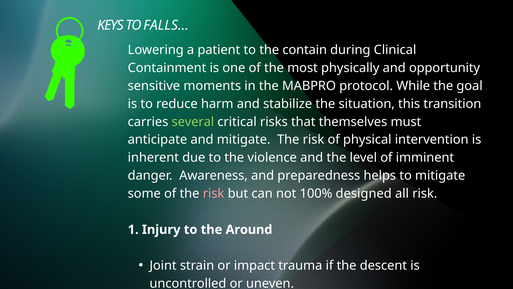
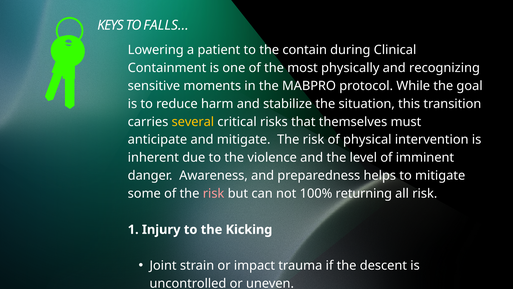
opportunity: opportunity -> recognizing (444, 68)
several colour: light green -> yellow (193, 122)
designed: designed -> returning (364, 193)
Around: Around -> Kicking (249, 229)
